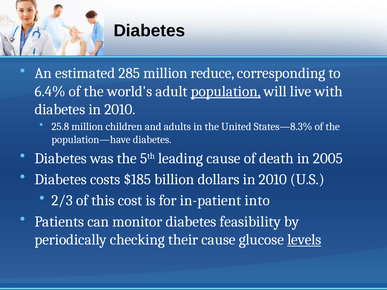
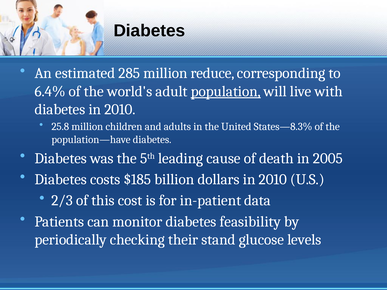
into: into -> data (257, 201)
their cause: cause -> stand (218, 240)
levels underline: present -> none (304, 240)
